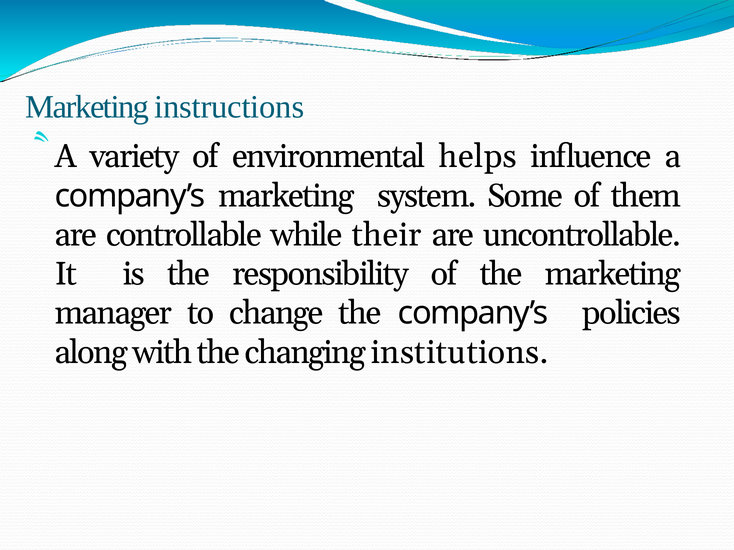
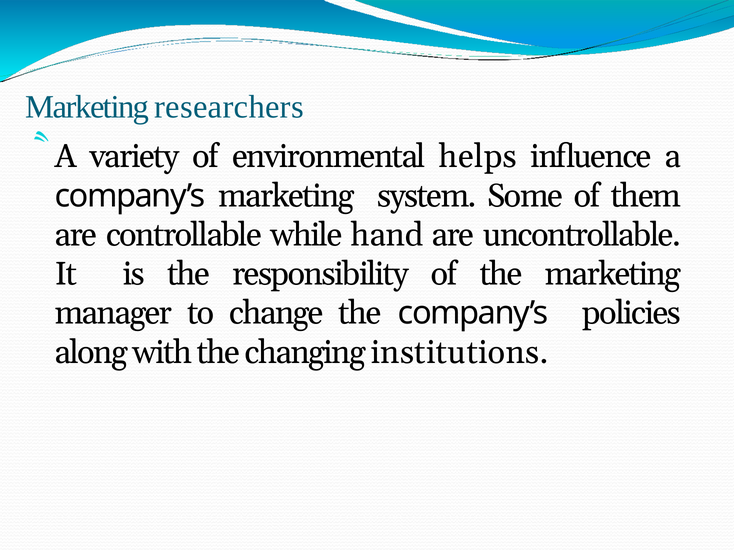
instructions: instructions -> researchers (229, 107)
their: their -> hand (387, 235)
